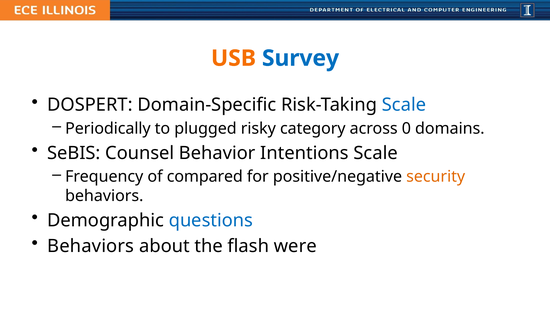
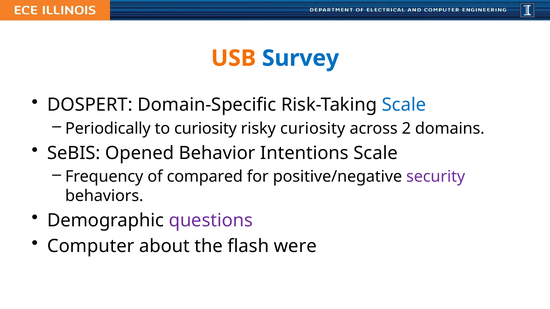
to plugged: plugged -> curiosity (206, 129)
risky category: category -> curiosity (313, 129)
0: 0 -> 2 (406, 129)
Counsel: Counsel -> Opened (140, 153)
security colour: orange -> purple (436, 177)
questions colour: blue -> purple (211, 221)
Behaviors: Behaviors -> Computer (91, 246)
